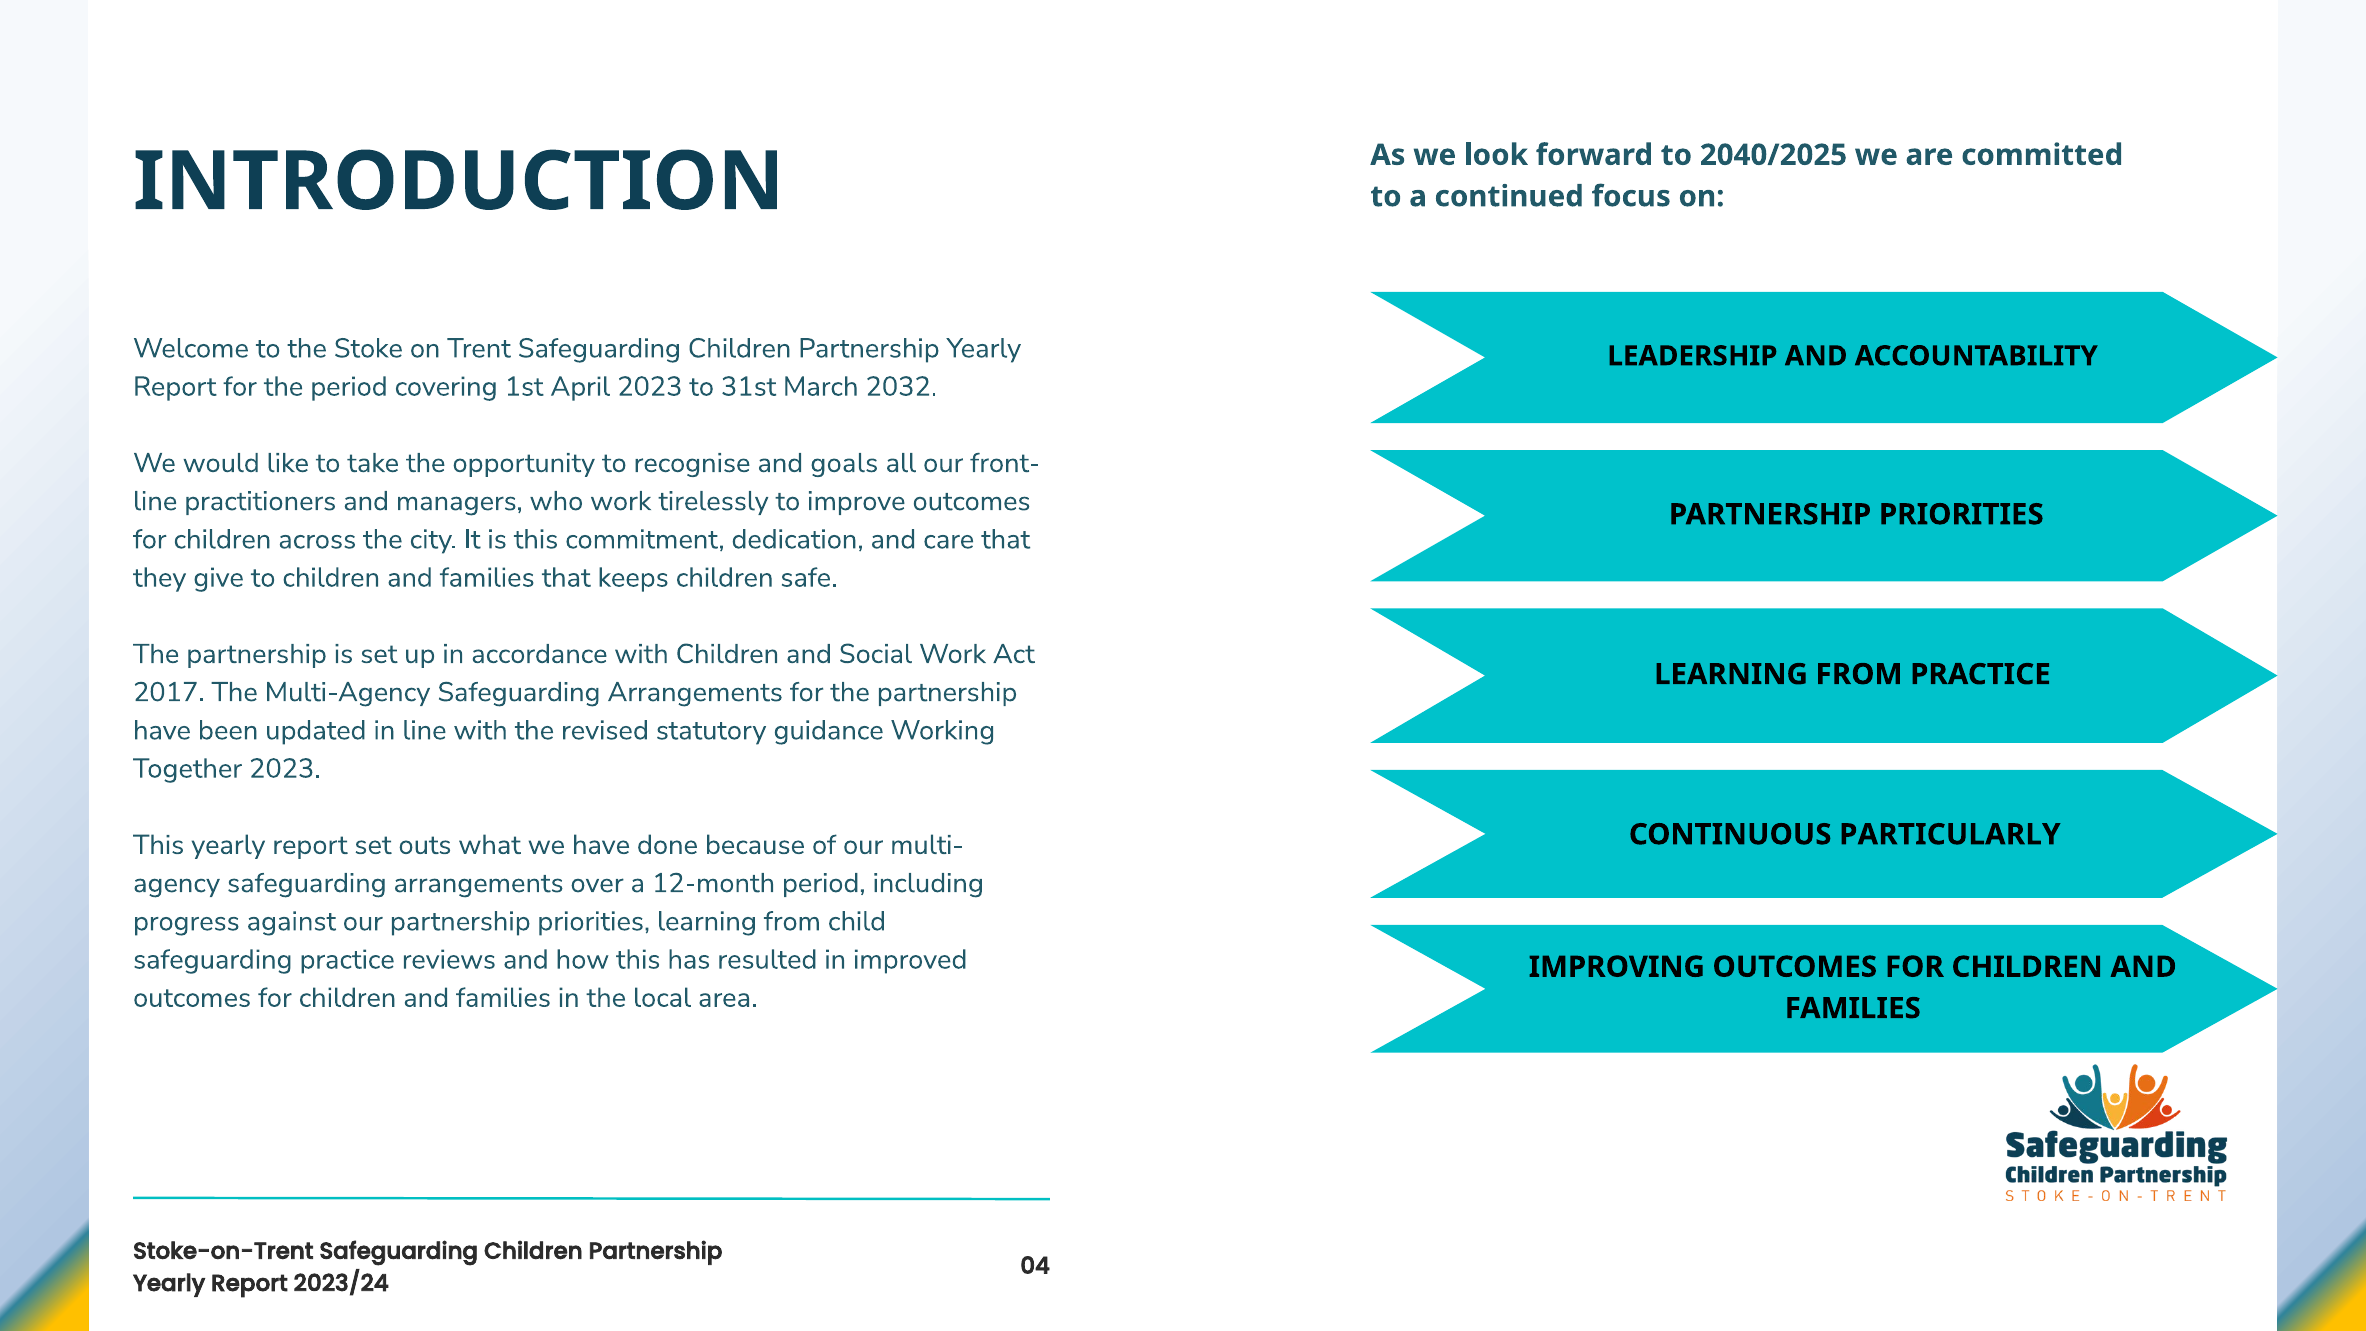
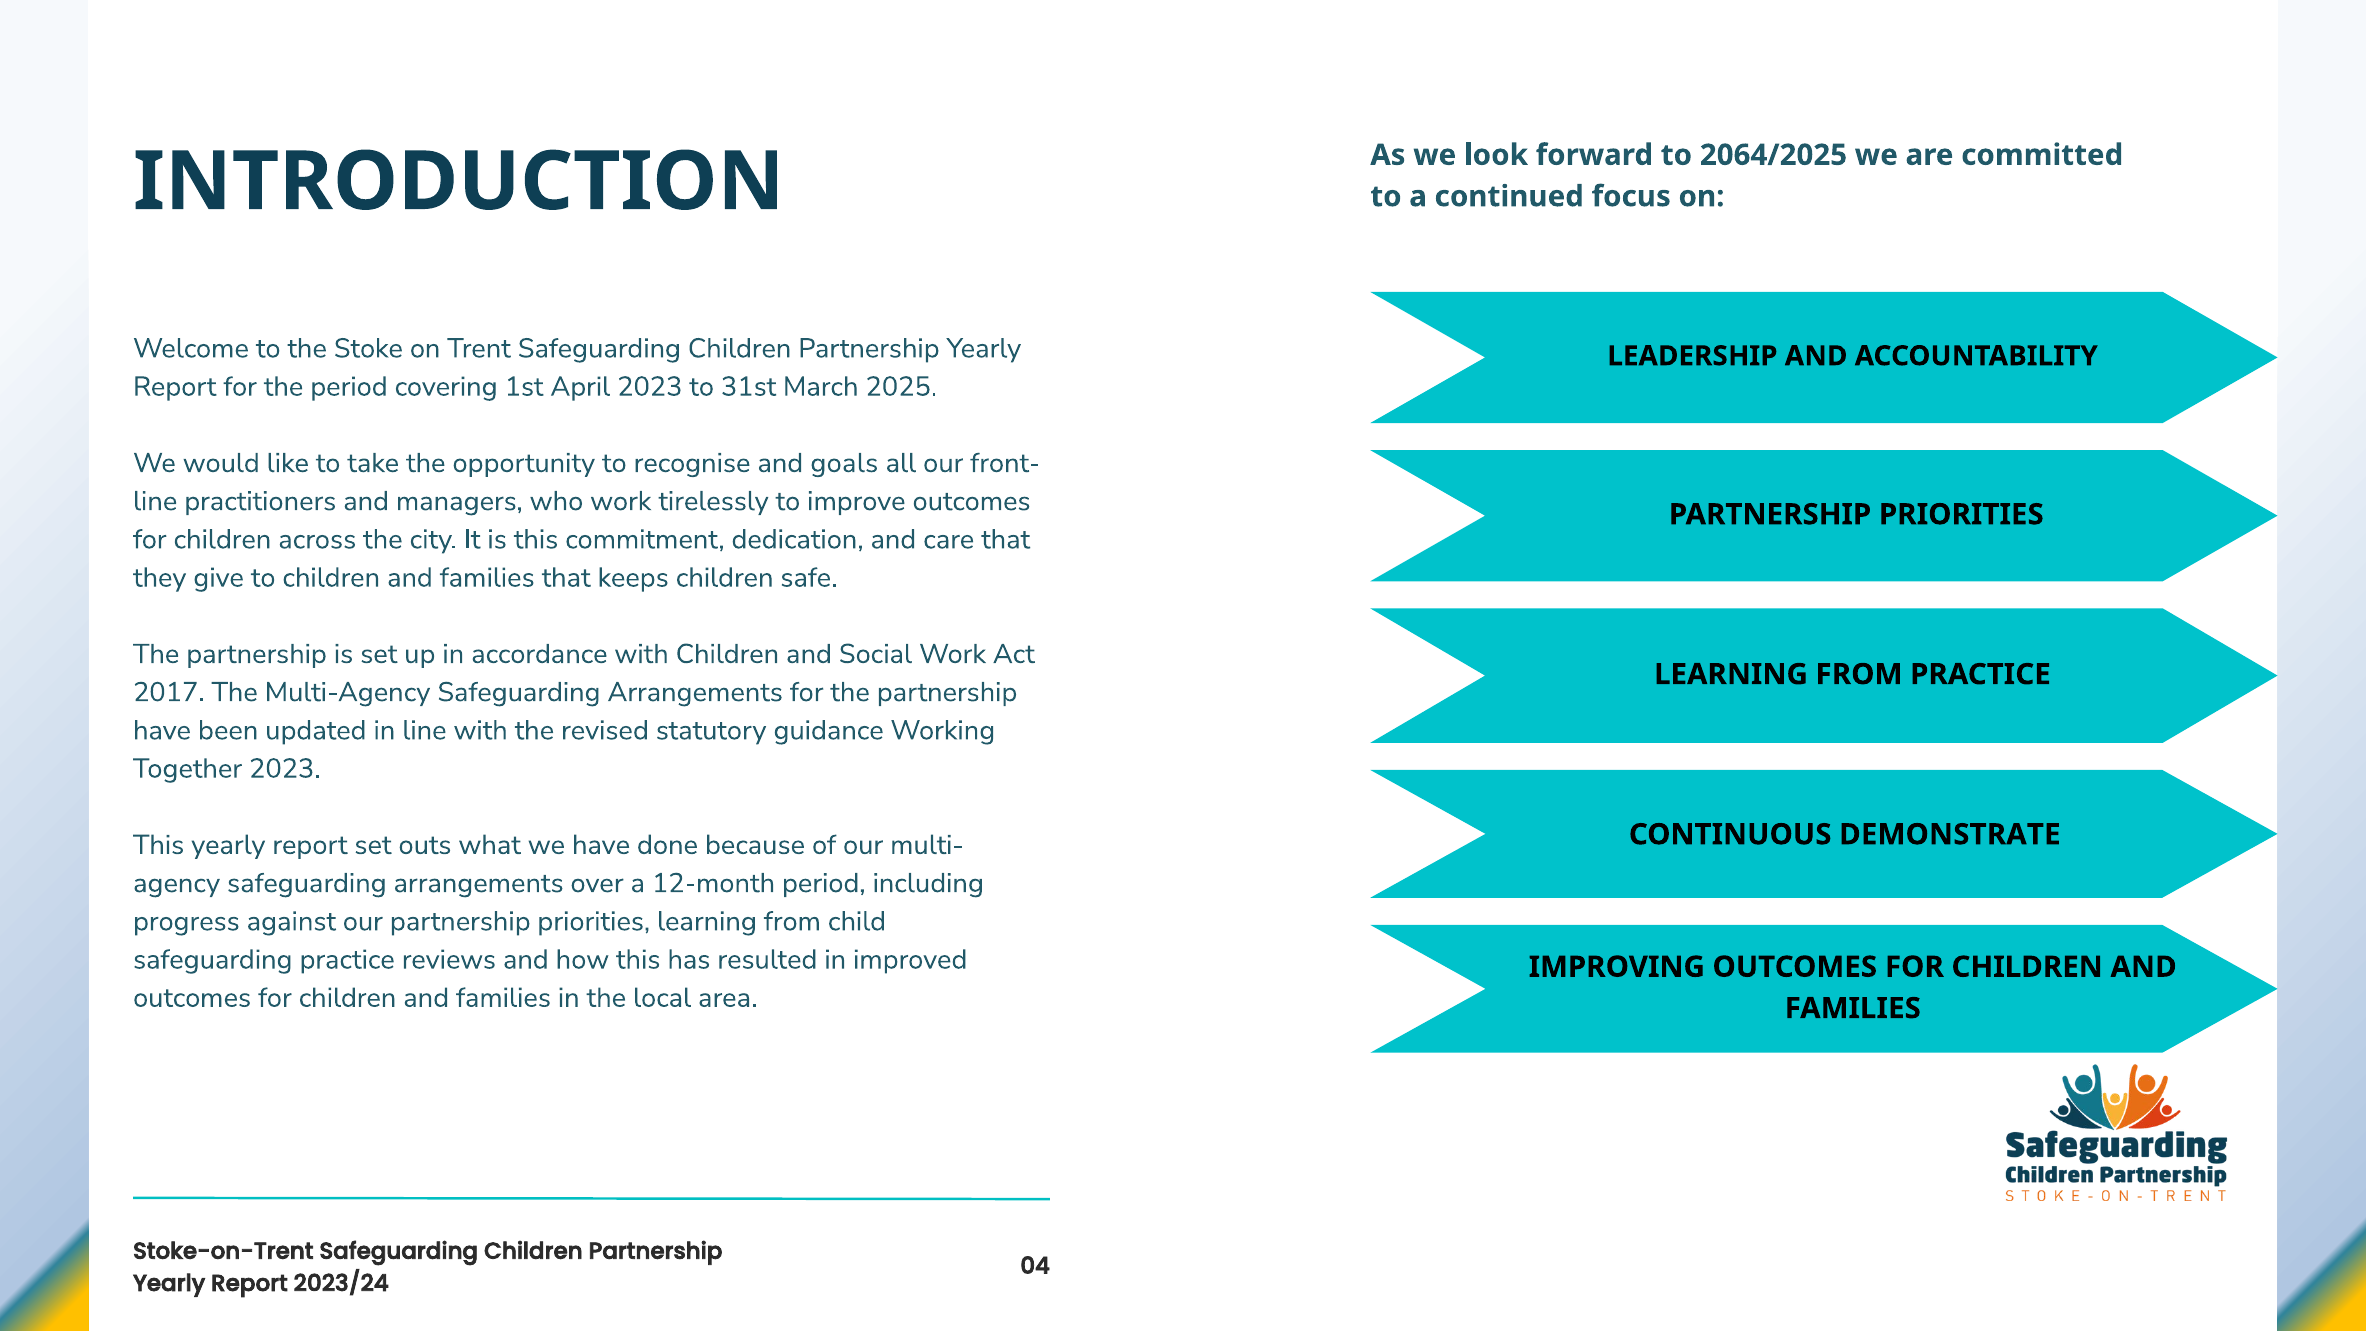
2040/2025: 2040/2025 -> 2064/2025 (1773, 155)
2032: 2032 -> 2025 (901, 387)
PARTICULARLY: PARTICULARLY -> DEMONSTRATE (1950, 835)
